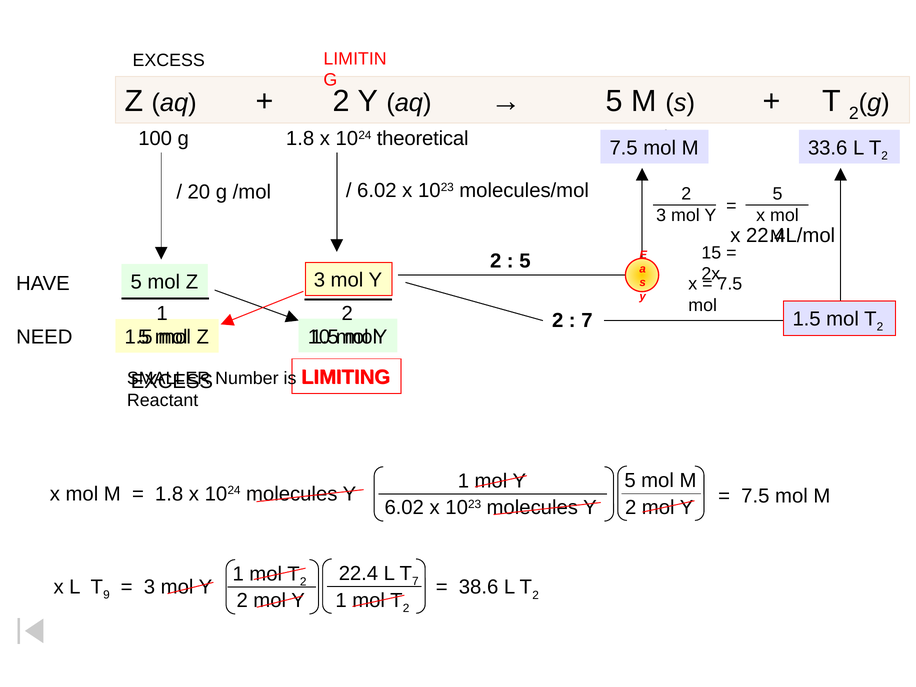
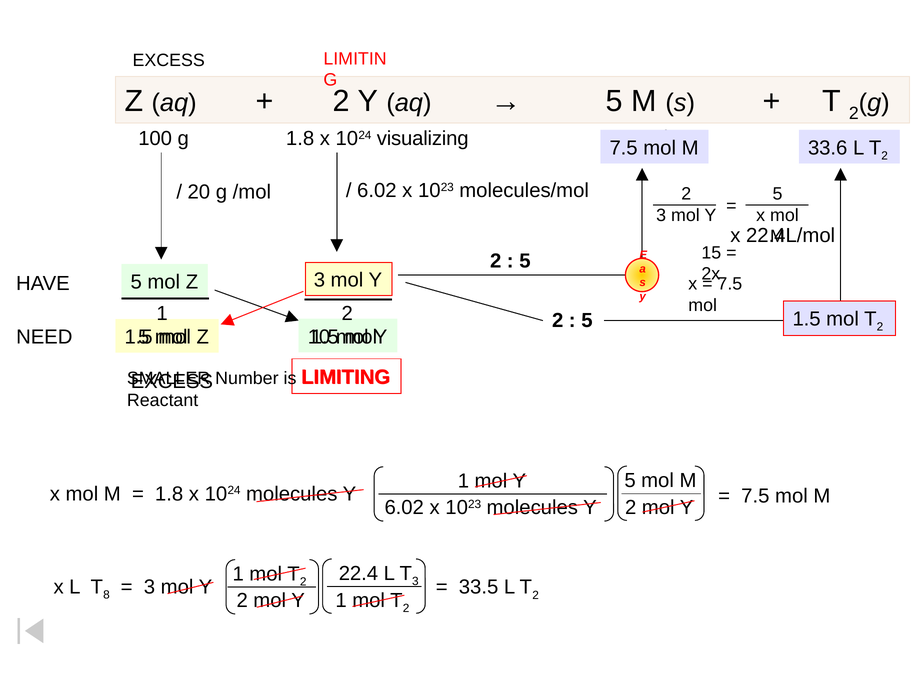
theoretical: theoretical -> visualizing (423, 139)
7: 7 -> 5 (587, 320)
T 7: 7 -> 3 (415, 581)
9: 9 -> 8 (106, 595)
38.6: 38.6 -> 33.5 (479, 587)
